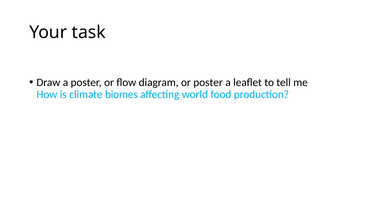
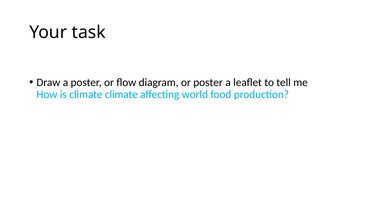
climate biomes: biomes -> climate (121, 94)
